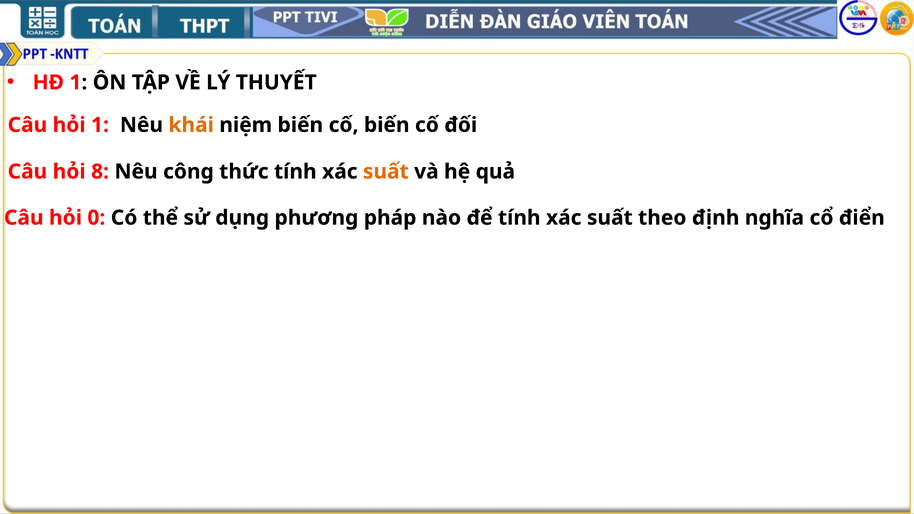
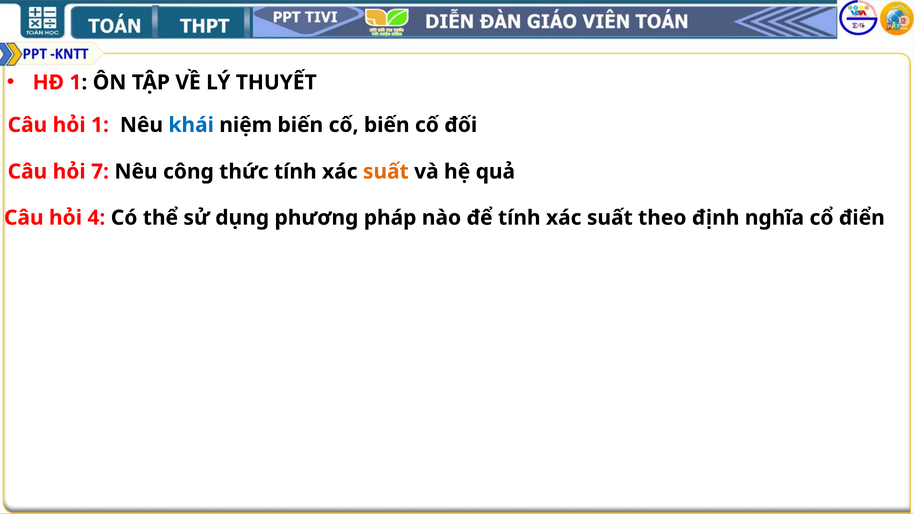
khái colour: orange -> blue (191, 125)
8: 8 -> 7 (100, 172)
0: 0 -> 4 (96, 218)
